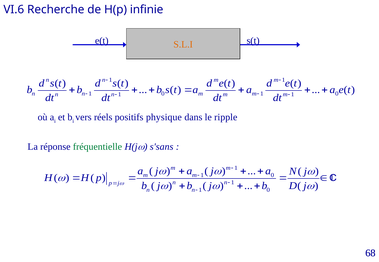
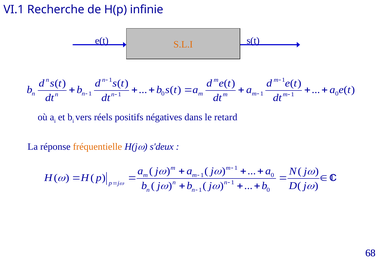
VI.6: VI.6 -> VI.1 (14, 10)
physique: physique -> négatives (164, 117)
ripple: ripple -> retard (226, 117)
fréquentielle colour: green -> orange (97, 147)
s'sans: s'sans -> s'deux (162, 147)
